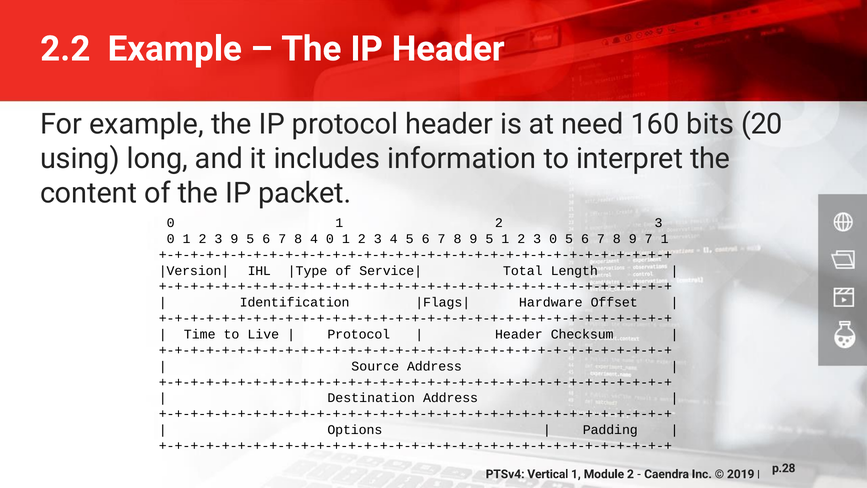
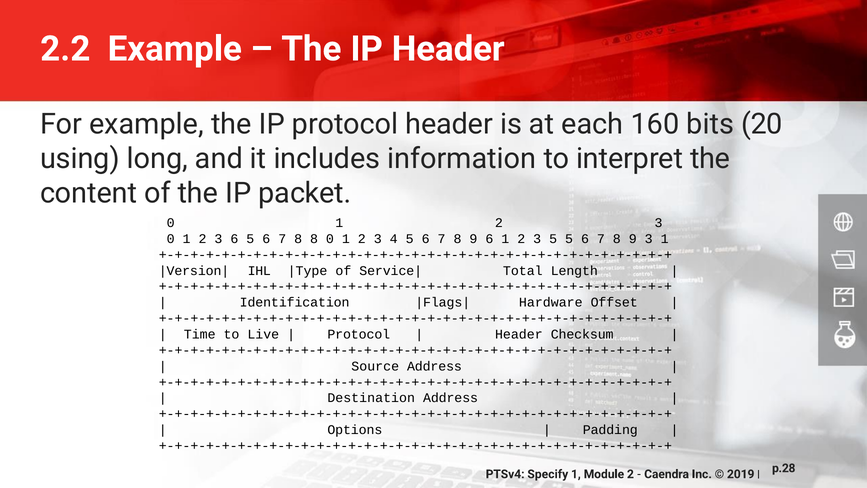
need: need -> each (592, 124)
3 9: 9 -> 6 (234, 239)
8 4: 4 -> 8 (314, 239)
8 9 5: 5 -> 6 (489, 239)
0: 0 -> 5 (553, 239)
9 7: 7 -> 3 (649, 239)
Vertical: Vertical -> Specify (548, 474)
